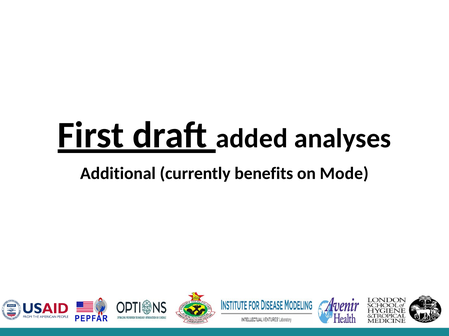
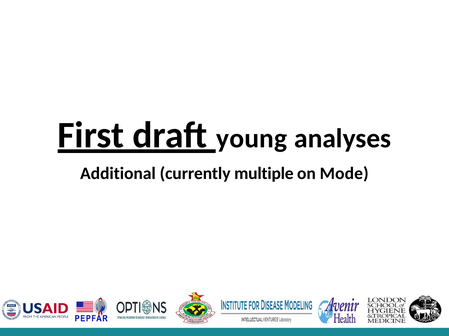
added: added -> young (252, 139)
benefits: benefits -> multiple (264, 174)
